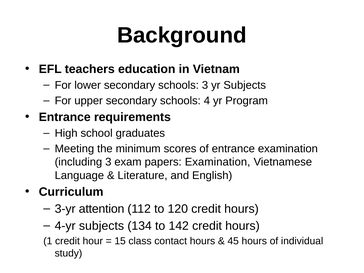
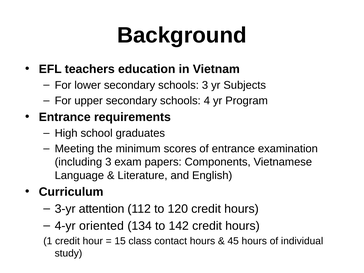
papers Examination: Examination -> Components (218, 162)
4-yr subjects: subjects -> oriented (101, 226)
